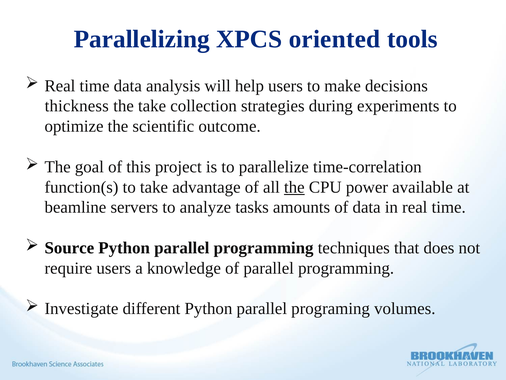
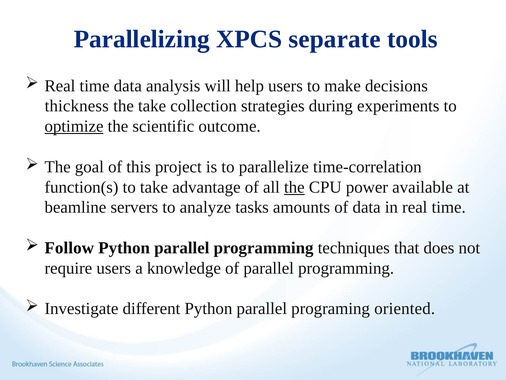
oriented: oriented -> separate (335, 39)
optimize underline: none -> present (74, 126)
Source: Source -> Follow (69, 248)
volumes: volumes -> oriented (405, 308)
